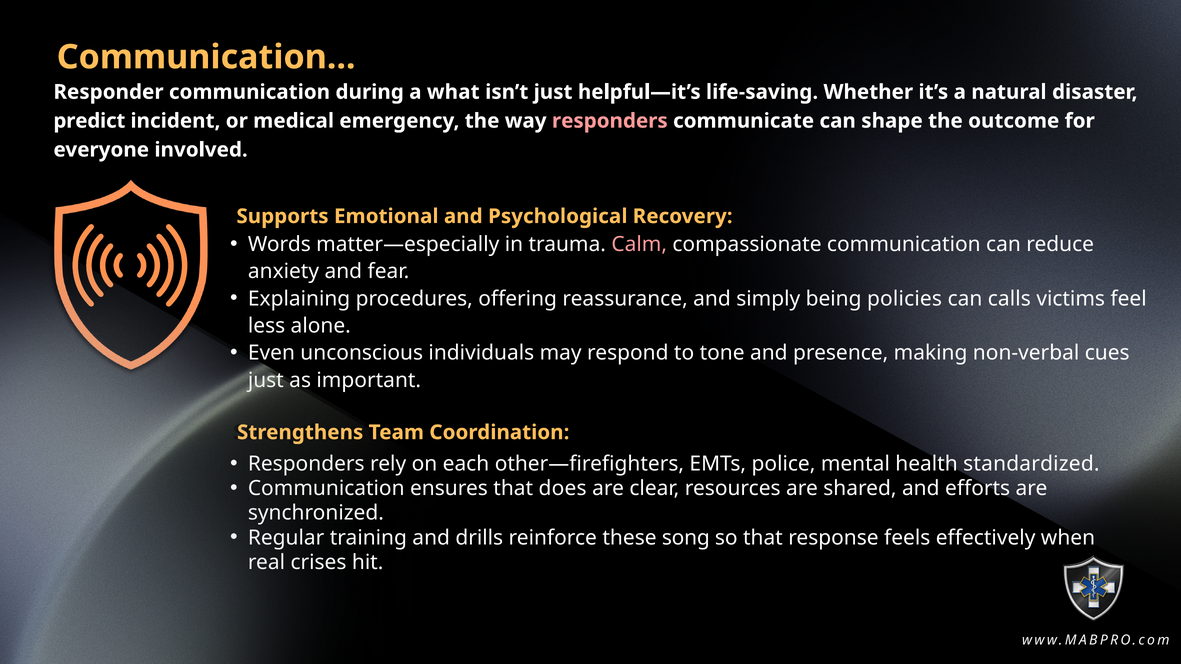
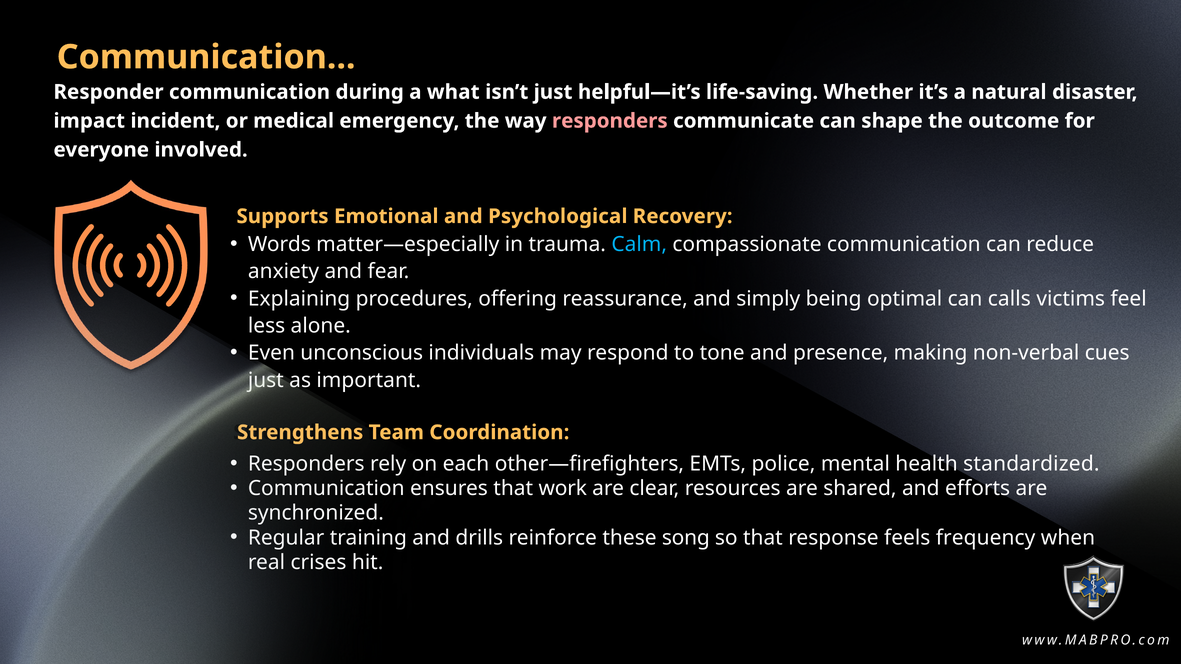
predict: predict -> impact (89, 121)
Calm colour: pink -> light blue (639, 245)
policies: policies -> optimal (905, 299)
does: does -> work (563, 489)
effectively: effectively -> frequency (986, 538)
